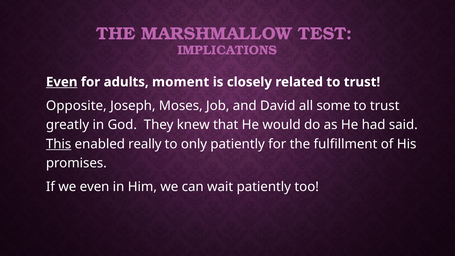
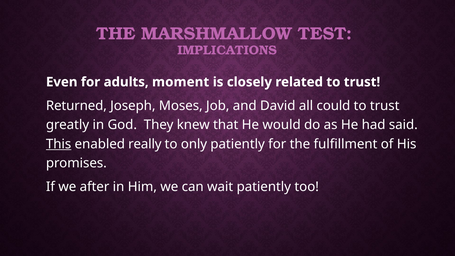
Even underline: present -> none (62, 82)
Opposite: Opposite -> Returned (76, 106)
some: some -> could (333, 106)
we even: even -> after (95, 187)
